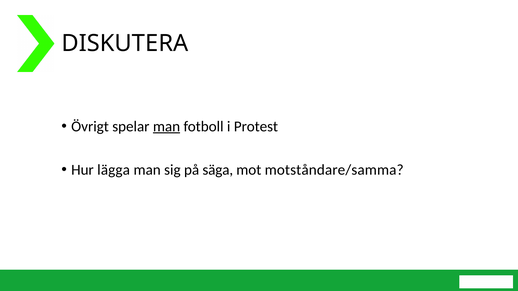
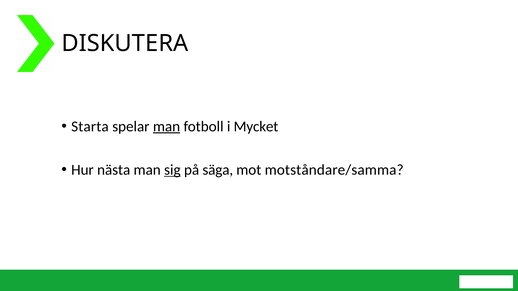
Övrigt: Övrigt -> Starta (90, 127)
Protest: Protest -> Mycket (256, 127)
lägga: lägga -> nästa (114, 170)
sig underline: none -> present (172, 170)
